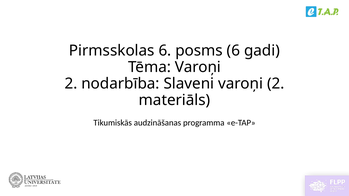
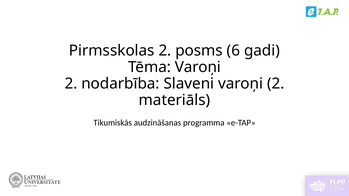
Pirmsskolas 6: 6 -> 2 (165, 51)
